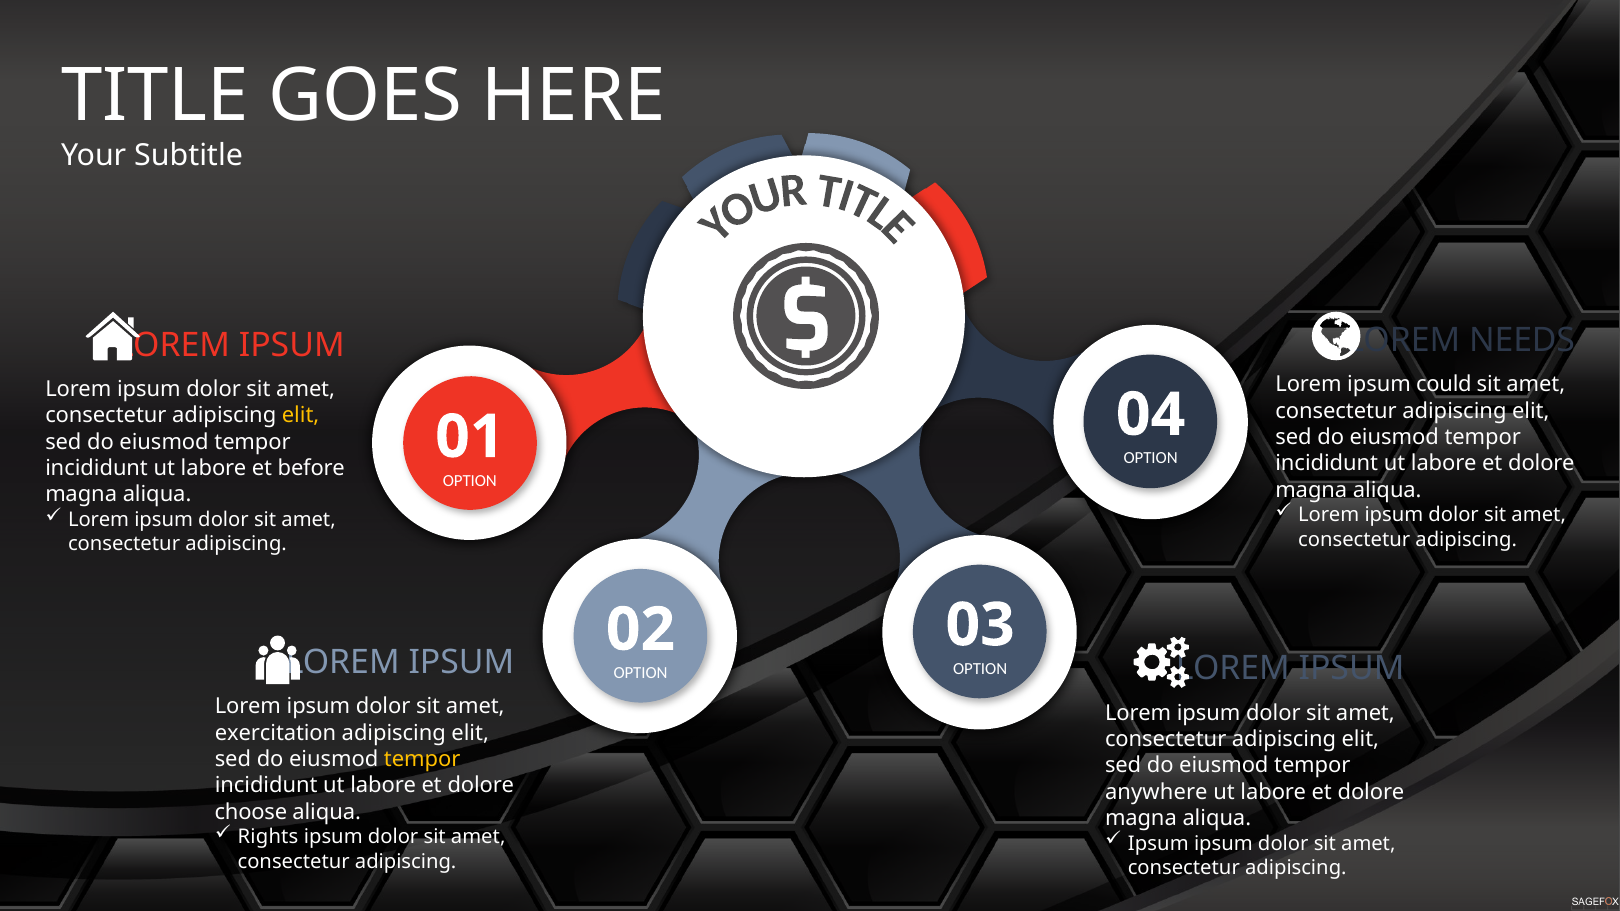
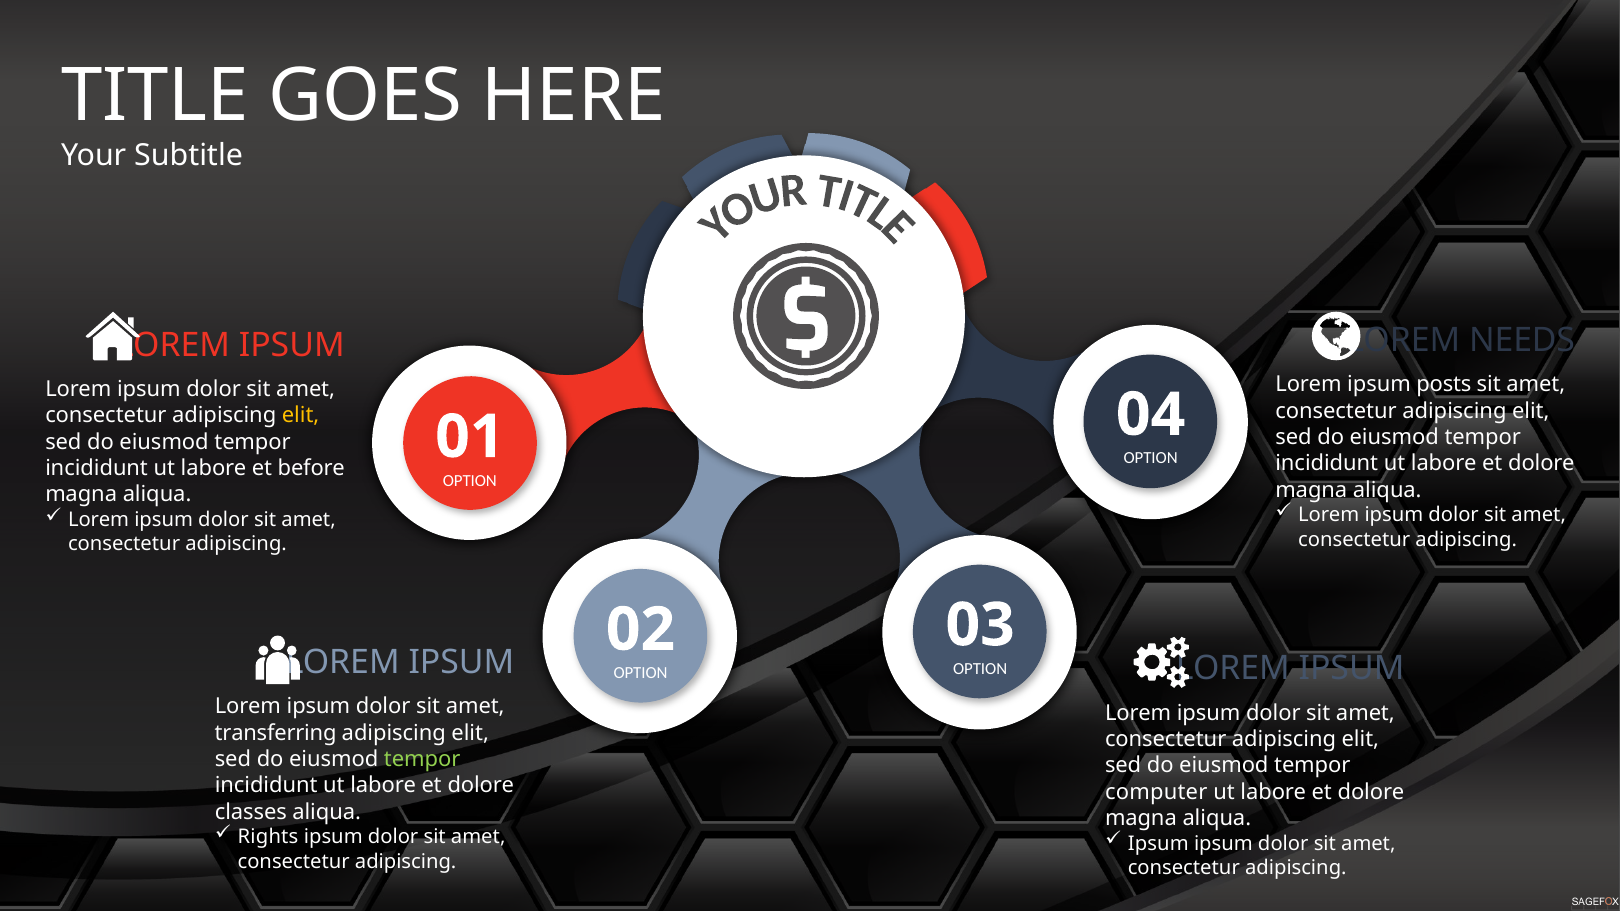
could: could -> posts (1444, 385)
exercitation: exercitation -> transferring (276, 733)
tempor colour: yellow -> light green (422, 759)
anywhere: anywhere -> computer (1156, 792)
choose: choose -> classes (251, 812)
